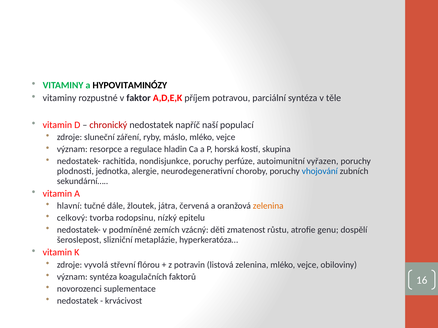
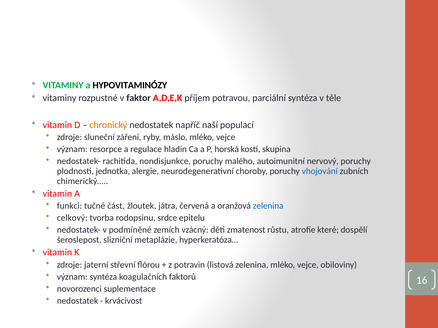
chronický colour: red -> orange (108, 125)
perfúze: perfúze -> malého (240, 162)
vyřazen: vyřazen -> nervový (323, 162)
sekundární…: sekundární… -> chimerický… (83, 181)
hlavní: hlavní -> funkci (69, 206)
dále: dále -> část (116, 206)
zelenina colour: orange -> blue (268, 206)
nízký: nízký -> srdce (167, 218)
genu: genu -> které (328, 230)
vyvolá: vyvolá -> jaterní (96, 265)
